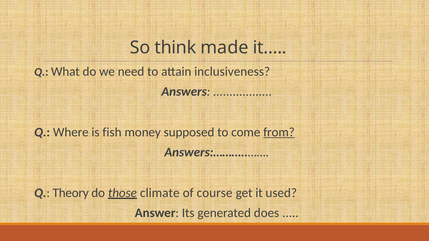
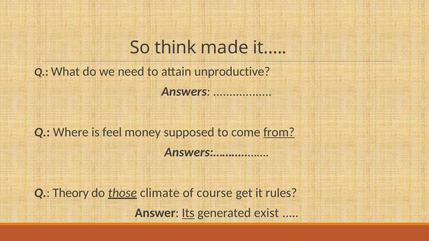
inclusiveness: inclusiveness -> unproductive (232, 71)
fish: fish -> feel (112, 132)
used: used -> rules (281, 193)
Its underline: none -> present (188, 213)
does: does -> exist (267, 213)
